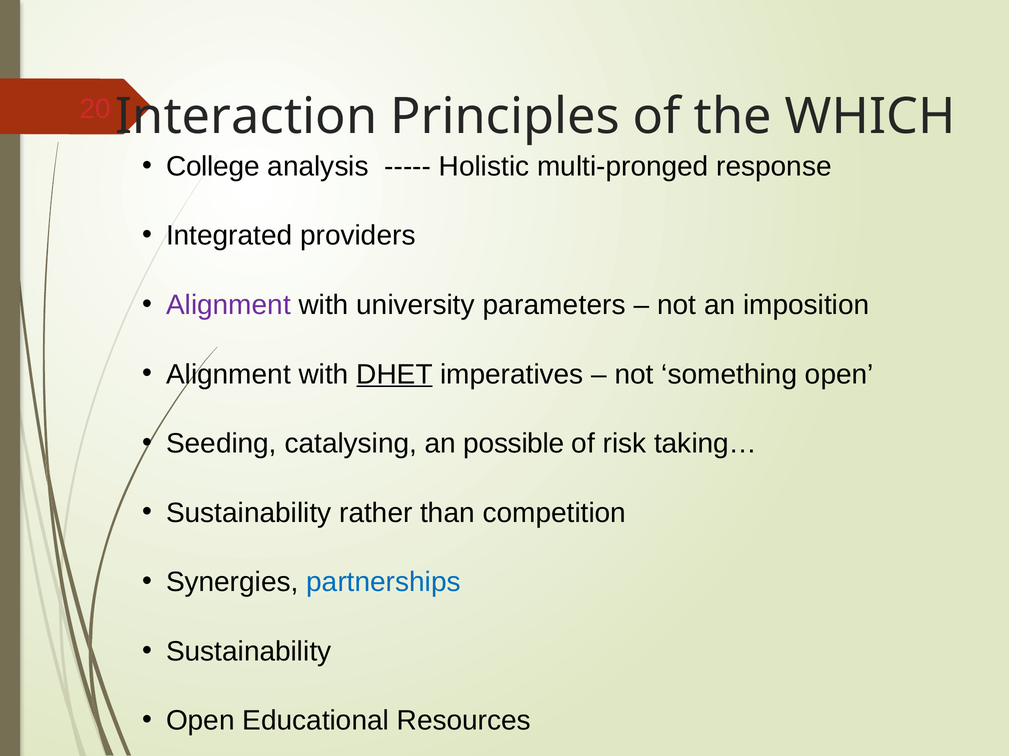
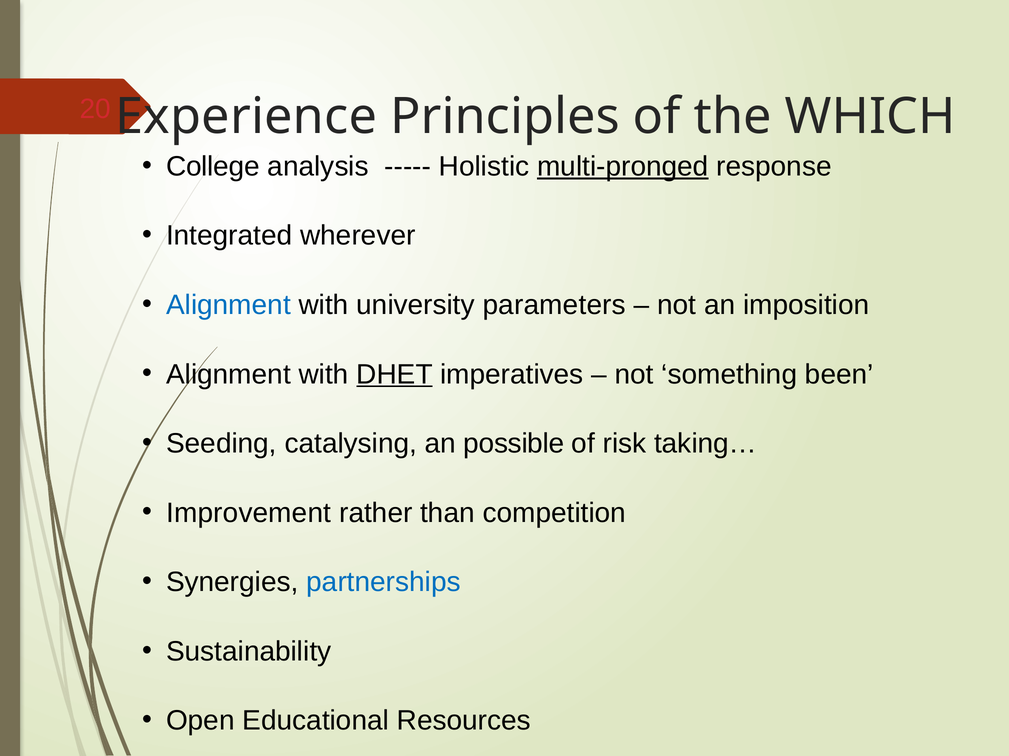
Interaction: Interaction -> Experience (246, 117)
multi-pronged underline: none -> present (623, 167)
providers: providers -> wherever (358, 236)
Alignment colour: purple -> blue (228, 305)
something open: open -> been (839, 375)
Sustainability: Sustainability -> Improvement (249, 513)
